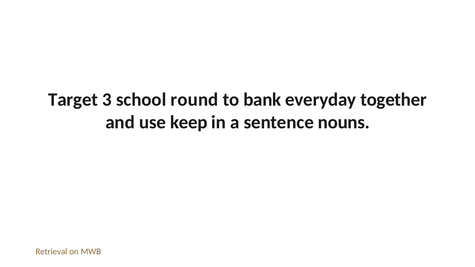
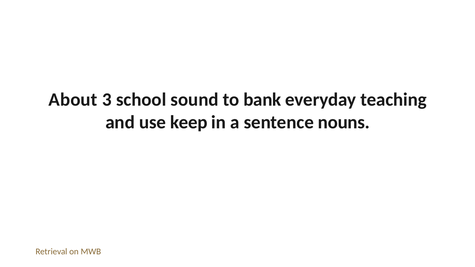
Target: Target -> About (73, 100)
round: round -> sound (195, 100)
together: together -> teaching (394, 100)
